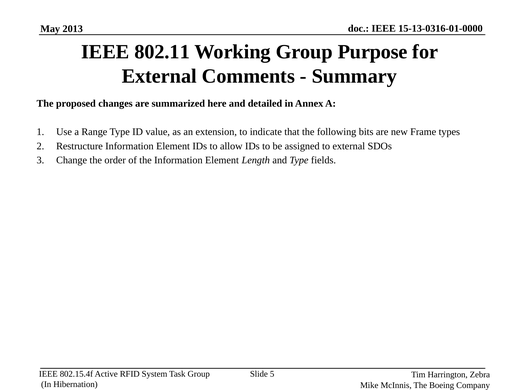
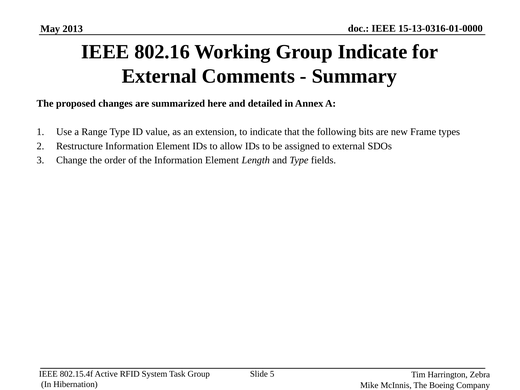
802.11: 802.11 -> 802.16 (162, 52)
Group Purpose: Purpose -> Indicate (373, 52)
